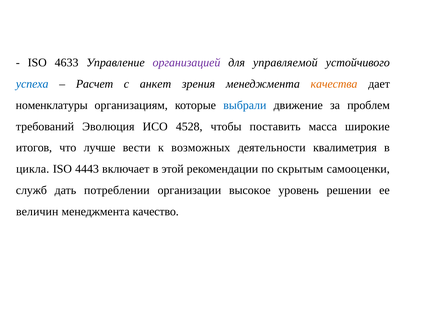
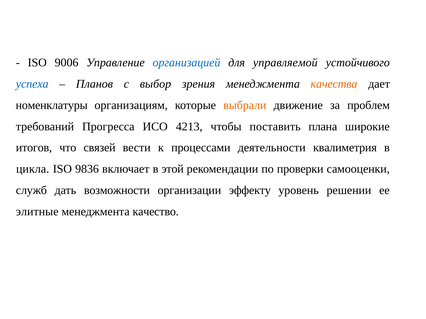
4633: 4633 -> 9006 (67, 63)
организацией colour: purple -> blue (186, 63)
Расчет: Расчет -> Планов (94, 84)
анкет: анкет -> выбор (155, 84)
выбрали colour: blue -> orange (245, 105)
Эволюция: Эволюция -> Прогресса (108, 127)
4528: 4528 -> 4213 (189, 127)
масса: масса -> плана (323, 127)
лучше: лучше -> связей (100, 148)
возможных: возможных -> процессами (201, 148)
4443: 4443 -> 9836 (87, 169)
скрытым: скрытым -> проверки (300, 169)
потреблении: потреблении -> возможности (117, 191)
высокое: высокое -> эффекту (250, 191)
величин: величин -> элитные (37, 212)
